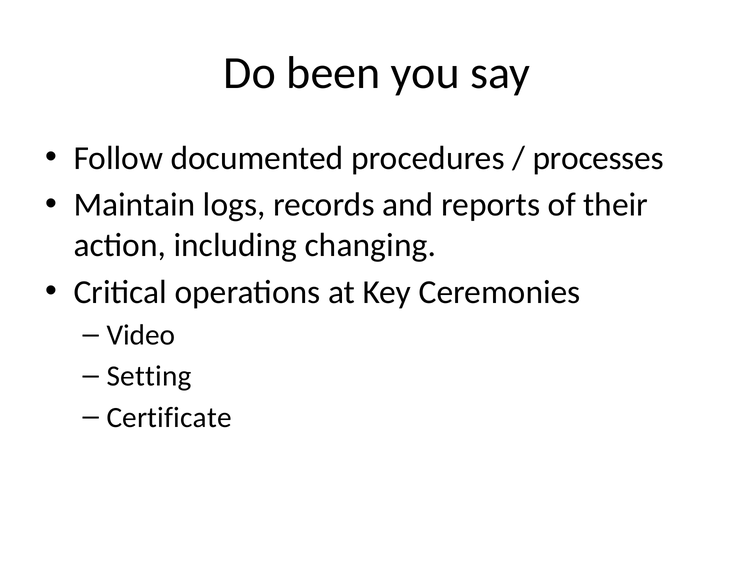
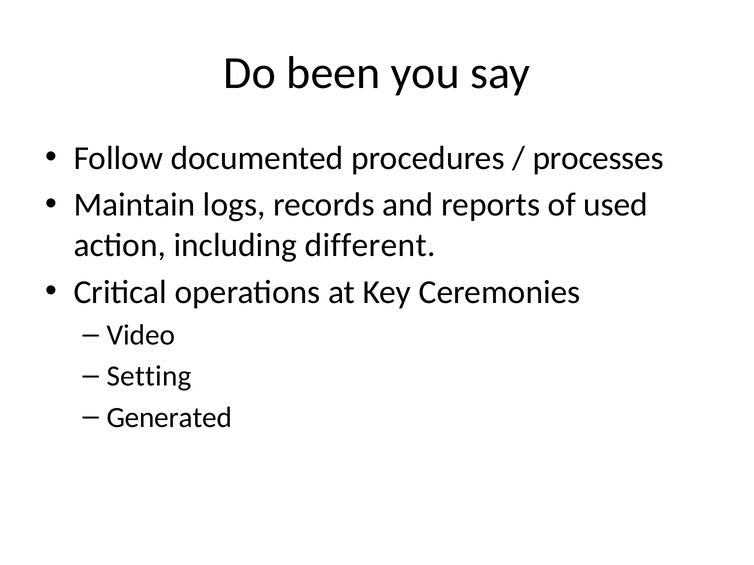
their: their -> used (616, 205)
changing: changing -> different (370, 245)
Certificate: Certificate -> Generated (169, 418)
